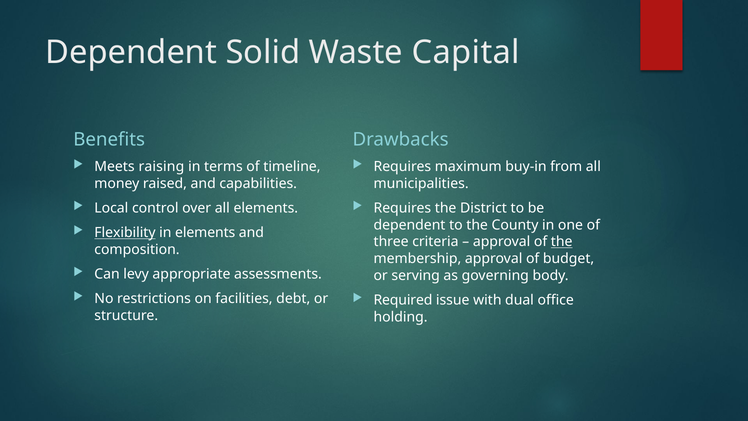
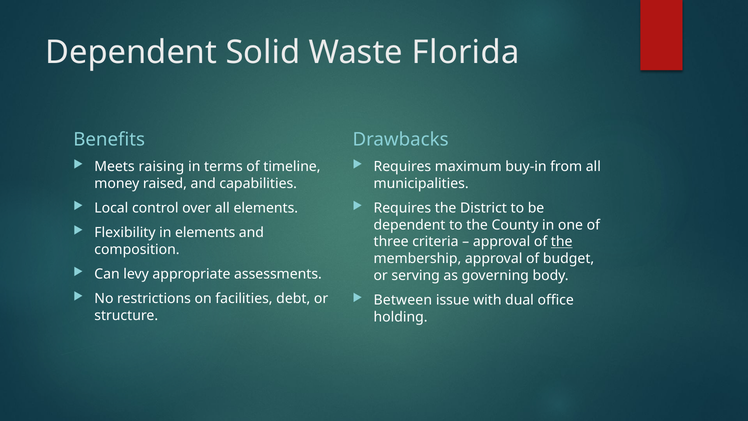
Capital: Capital -> Florida (466, 53)
Flexibility underline: present -> none (125, 233)
Required: Required -> Between (403, 300)
